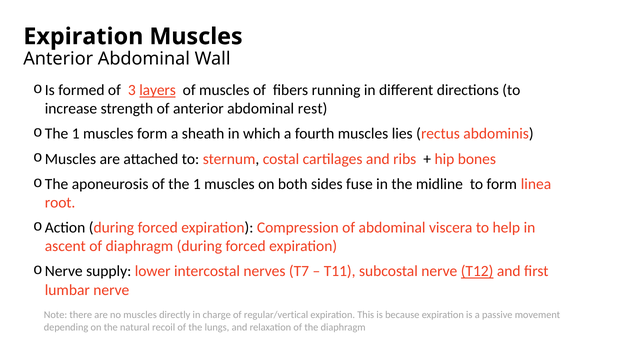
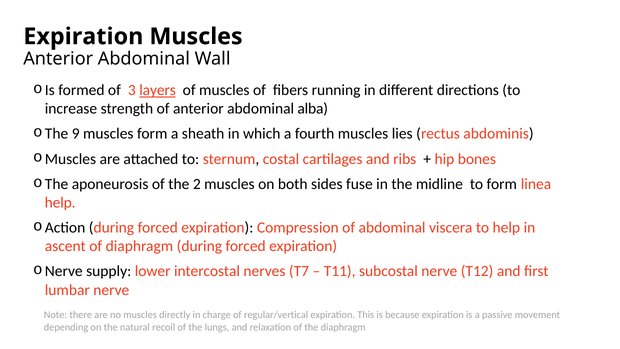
rest: rest -> alba (313, 109)
1: 1 -> 9 (76, 134)
of the 1: 1 -> 2 (197, 184)
root: root -> help (60, 202)
T12 underline: present -> none (477, 271)
